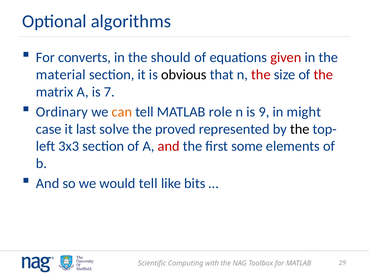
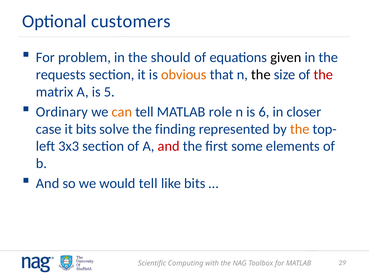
algorithms: algorithms -> customers (131, 21)
converts: converts -> problem (84, 58)
given colour: red -> black (286, 58)
material: material -> requests (61, 75)
obvious colour: black -> orange (184, 75)
the colour: red -> black (261, 75)
7: 7 -> 5 (109, 92)
9: 9 -> 6 (264, 112)
might: might -> closer (304, 112)
it last: last -> bits (86, 129)
proved: proved -> finding (175, 129)
the colour: black -> orange (300, 129)
